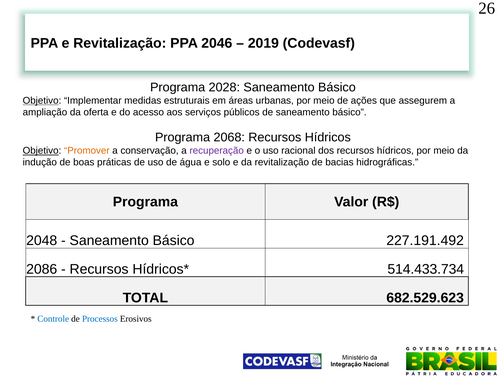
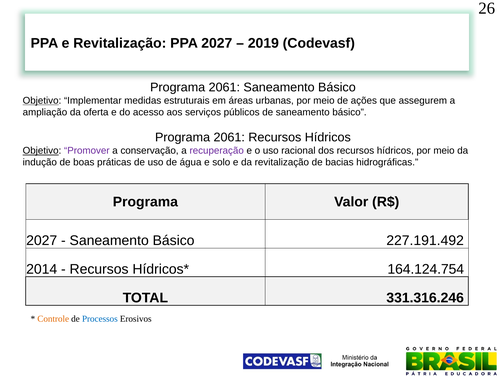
PPA 2046: 2046 -> 2027 (217, 43)
2028: 2028 -> 2061 (224, 87)
2068: 2068 -> 2061 (229, 138)
Promover colour: orange -> purple (87, 151)
2048: 2048 -> 2027 (42, 241)
2086: 2086 -> 2014 (42, 270)
514.433.734: 514.433.734 -> 164.124.754 (426, 270)
682.529.623: 682.529.623 -> 331.316.246 (425, 298)
Controle colour: blue -> orange (53, 319)
